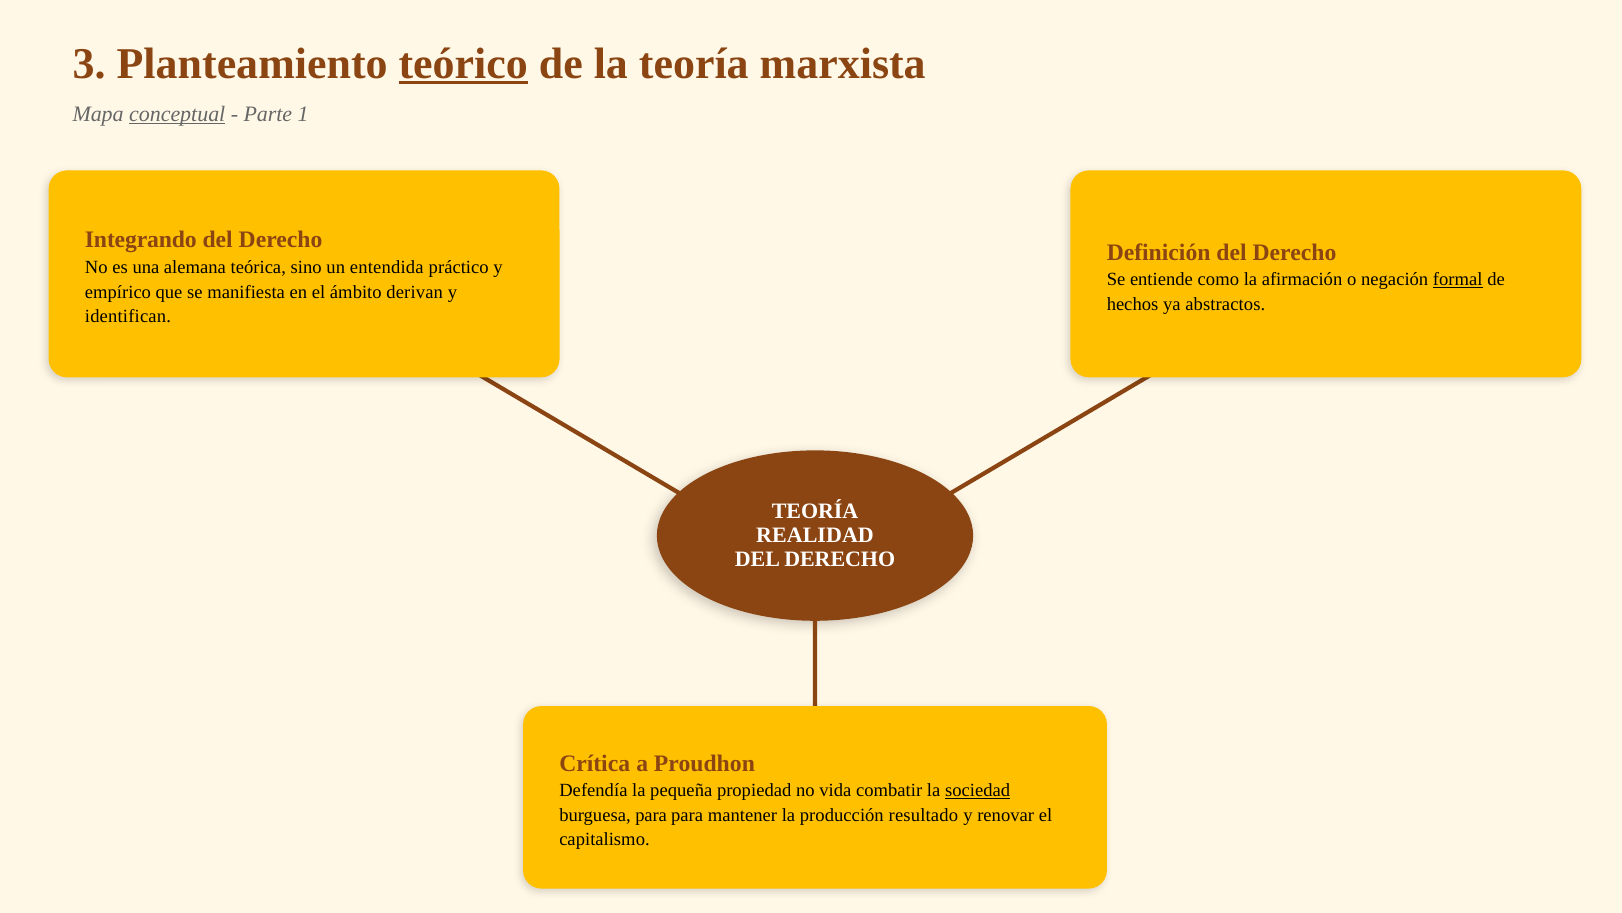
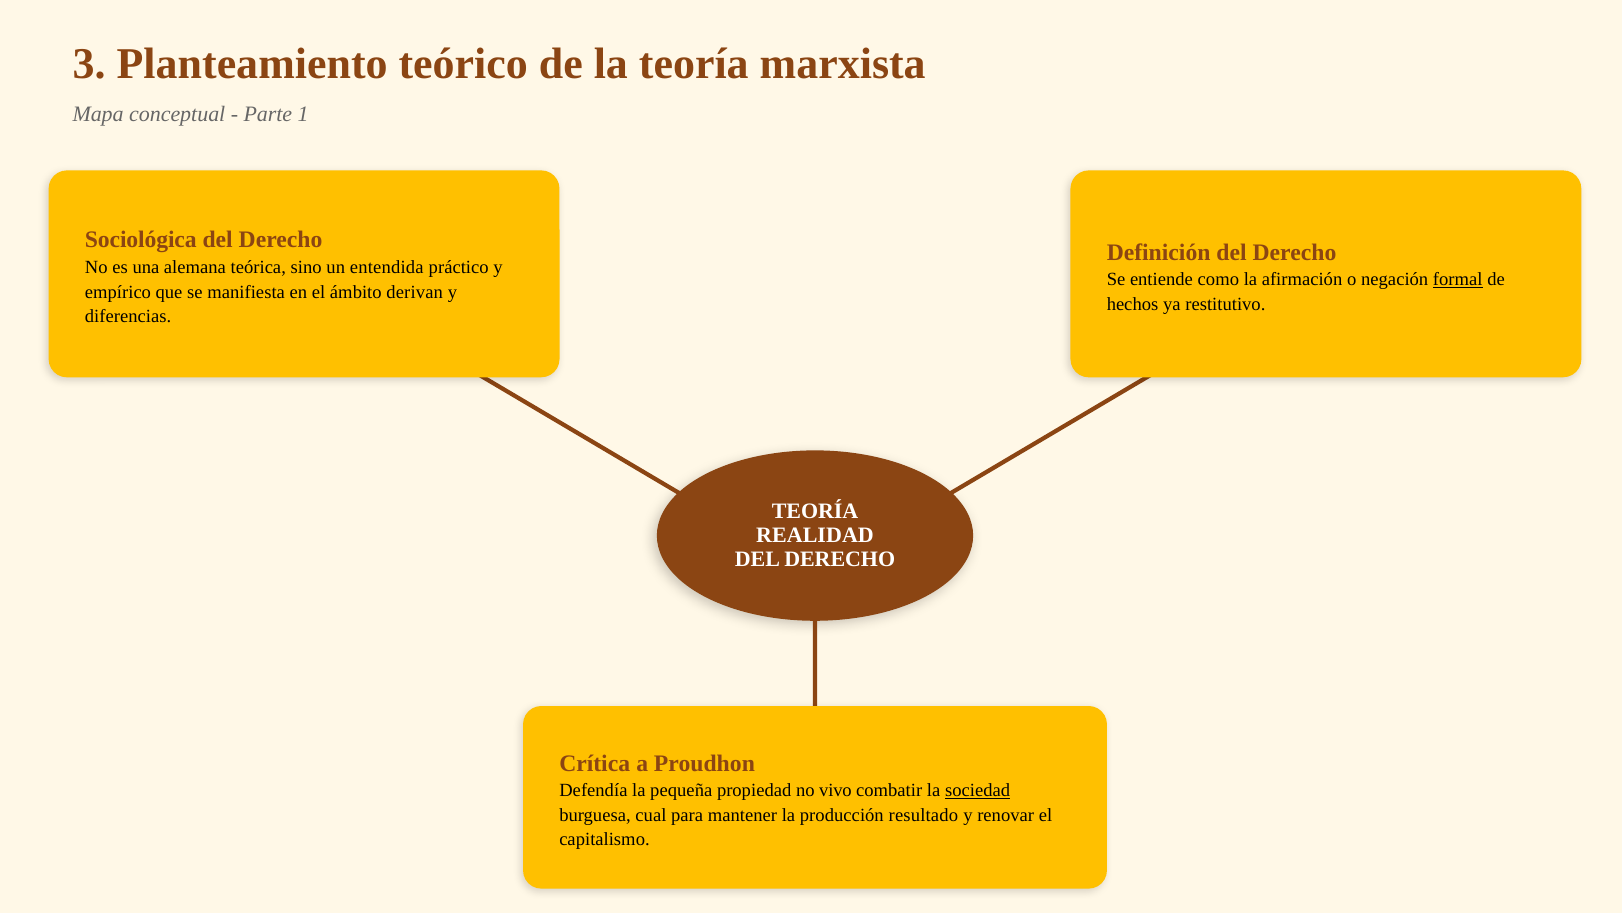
teórico underline: present -> none (463, 64)
conceptual underline: present -> none (177, 114)
Integrando: Integrando -> Sociológica (141, 240)
abstractos: abstractos -> restitutivo (1225, 304)
identifican: identifican -> diferencias (128, 316)
vida: vida -> vivo (835, 790)
burguesa para: para -> cual (651, 815)
